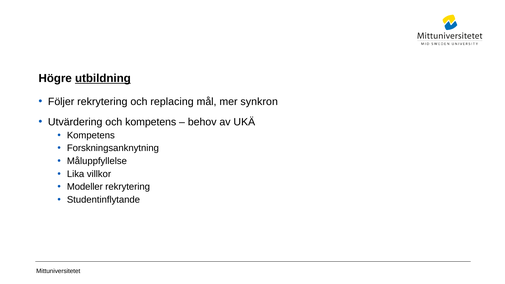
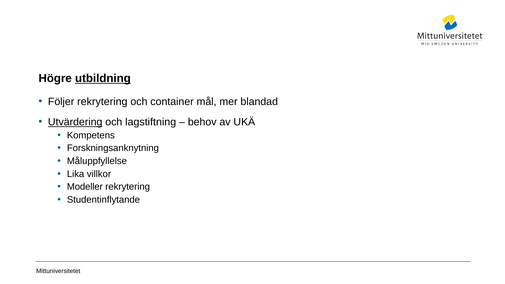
replacing: replacing -> container (172, 102)
synkron: synkron -> blandad (259, 102)
Utvärdering underline: none -> present (75, 122)
och kompetens: kompetens -> lagstiftning (151, 122)
